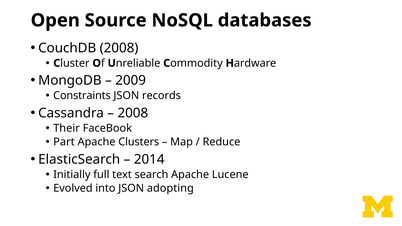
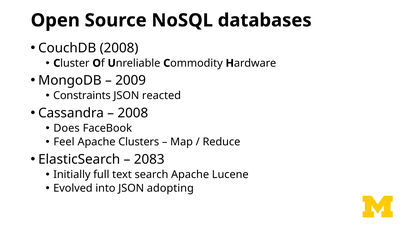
records: records -> reacted (162, 96)
Their: Their -> Does (67, 128)
Part: Part -> Feel (64, 142)
2014: 2014 -> 2083 (149, 159)
